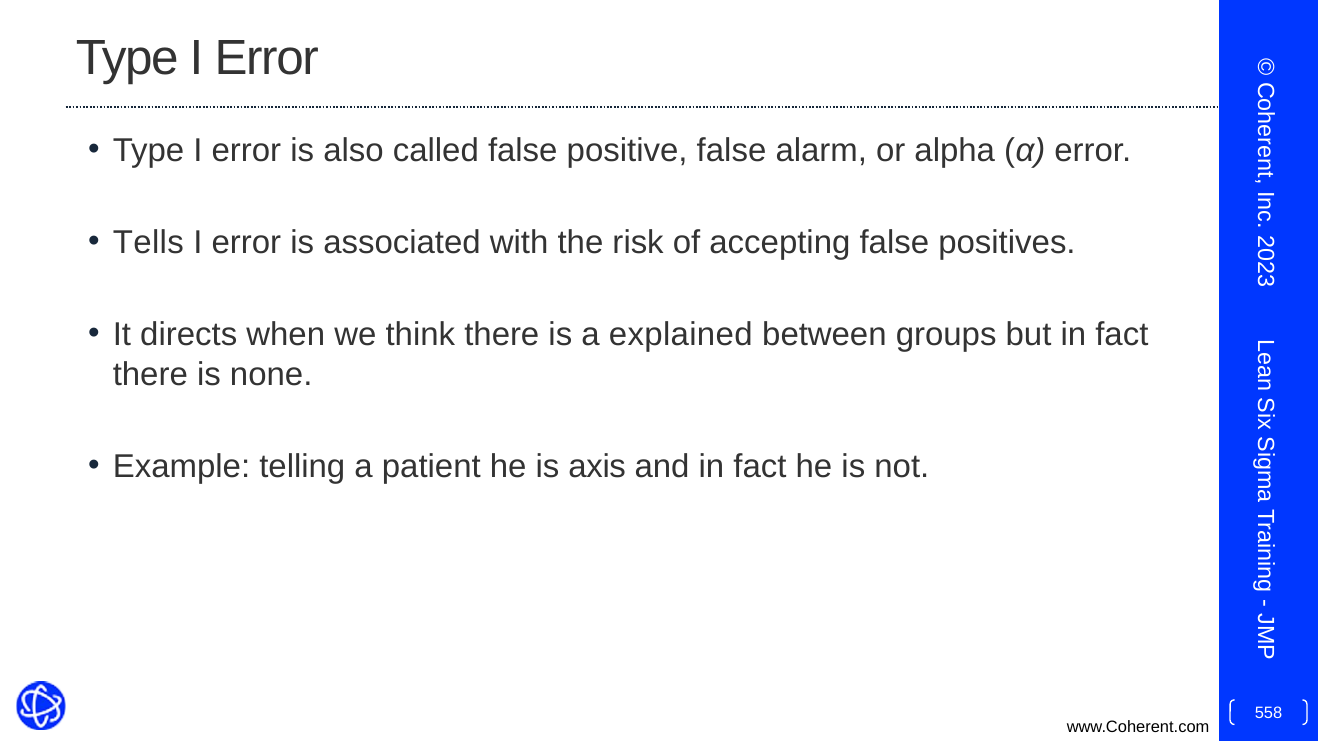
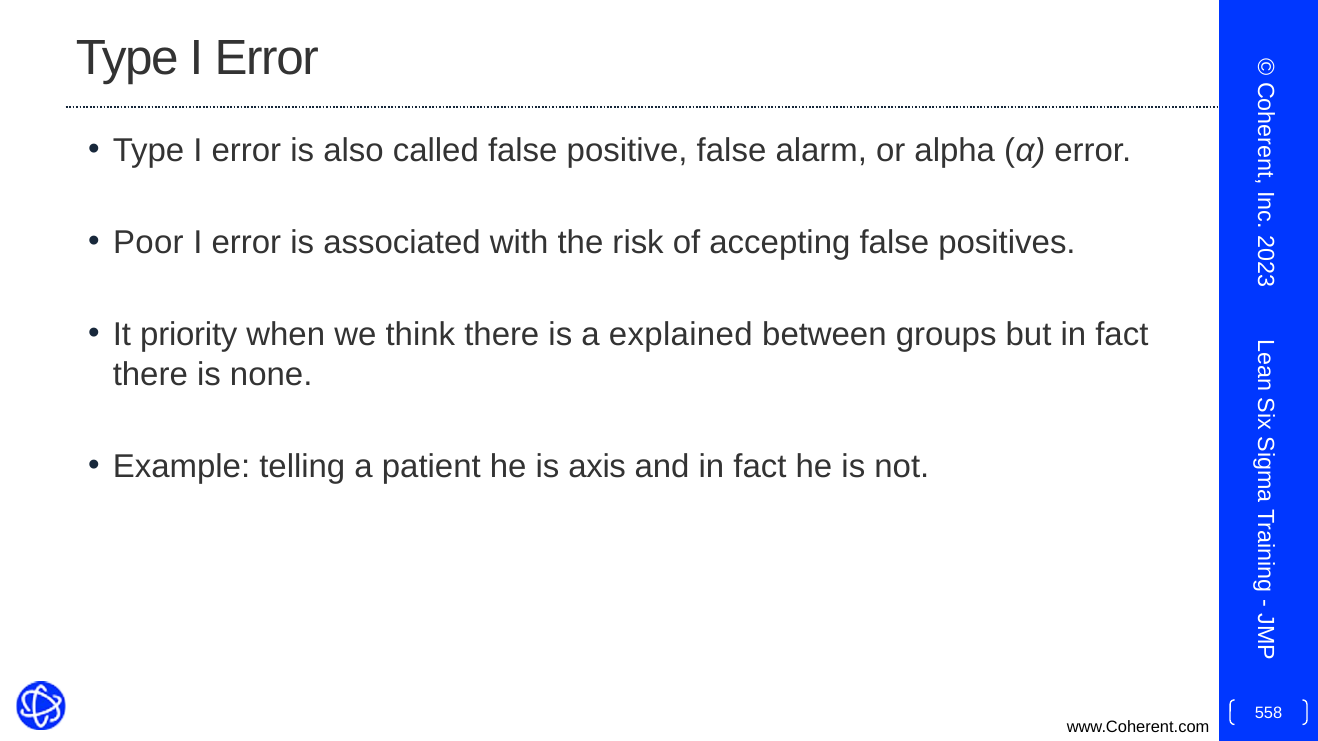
Tells: Tells -> Poor (148, 243)
directs: directs -> priority (189, 335)
